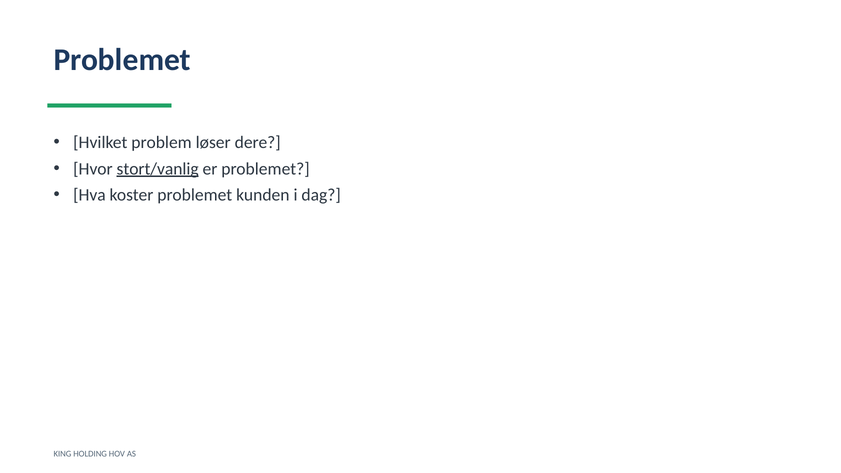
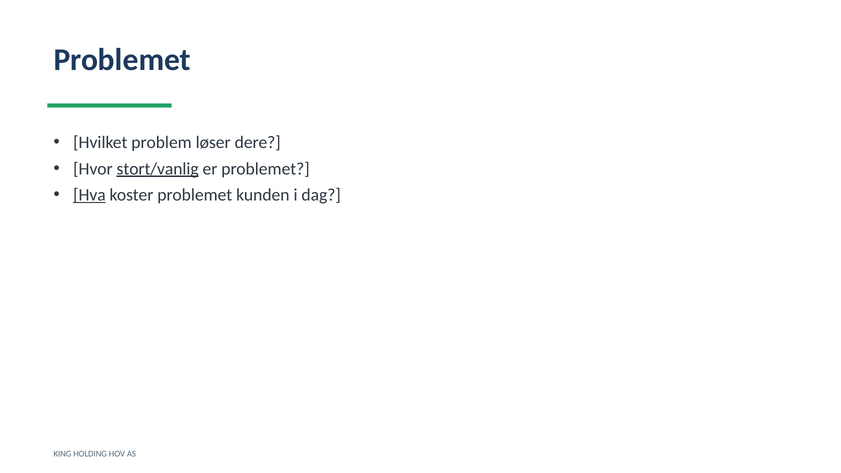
Hva underline: none -> present (89, 195)
